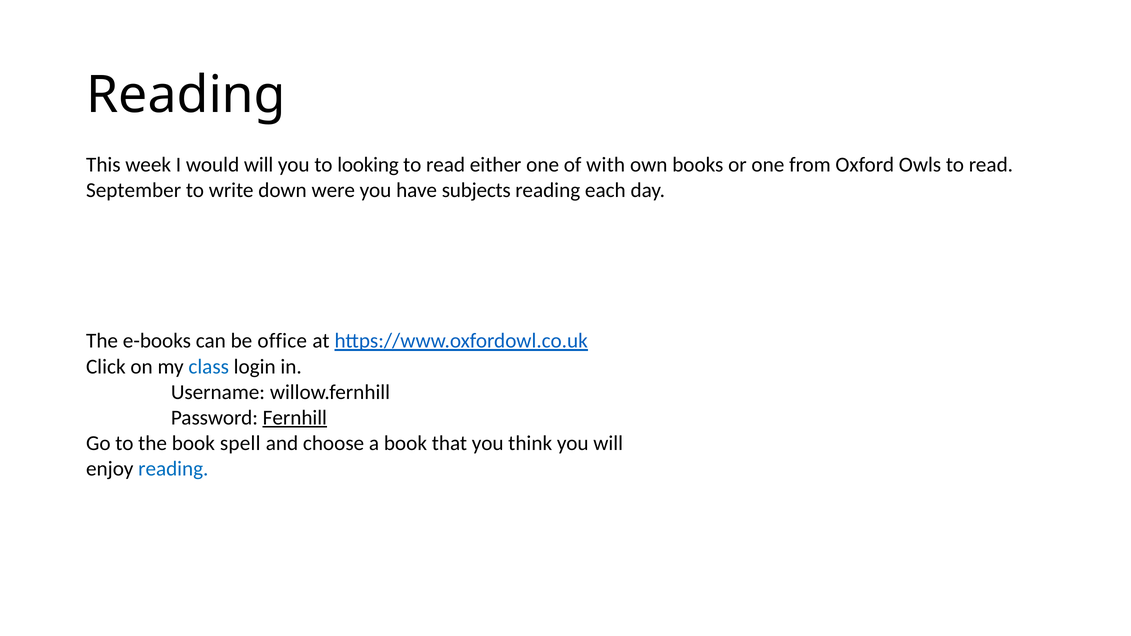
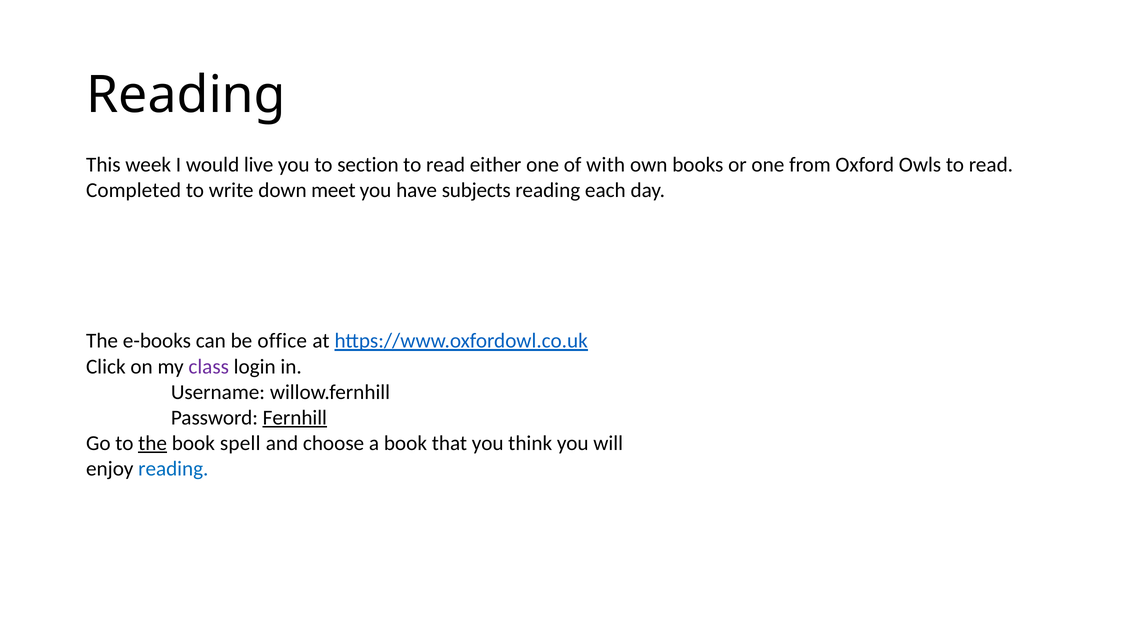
would will: will -> live (259, 165)
looking: looking -> section (368, 165)
September: September -> Completed (134, 190)
were: were -> meet (333, 190)
class colour: blue -> purple (209, 367)
the underline: none -> present (153, 443)
